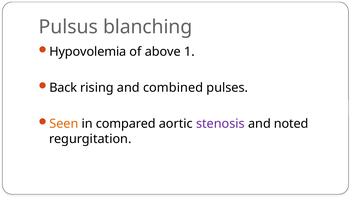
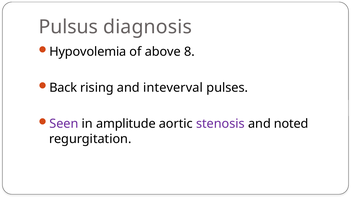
blanching: blanching -> diagnosis (148, 27)
1: 1 -> 8 (189, 52)
combined: combined -> inteverval (173, 88)
Seen colour: orange -> purple (64, 124)
compared: compared -> amplitude (126, 124)
